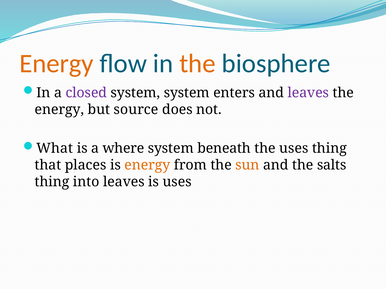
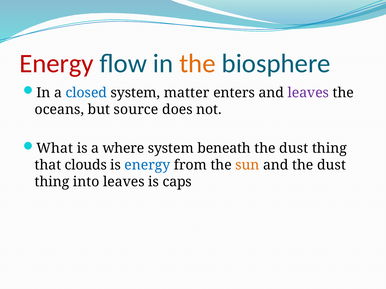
Energy colour: orange -> red (56, 64)
closed colour: purple -> blue (86, 93)
system system: system -> matter (187, 93)
energy: energy -> oceans (59, 110)
uses: uses -> dust (294, 149)
places: places -> clouds (86, 165)
energy colour: orange -> blue (147, 165)
and the salts: salts -> dust (332, 165)
is uses: uses -> caps (177, 182)
